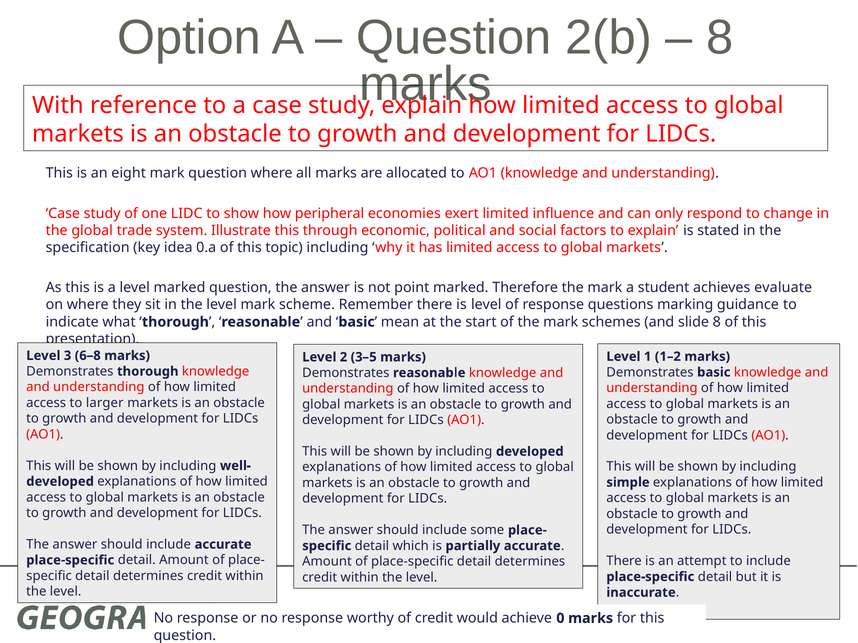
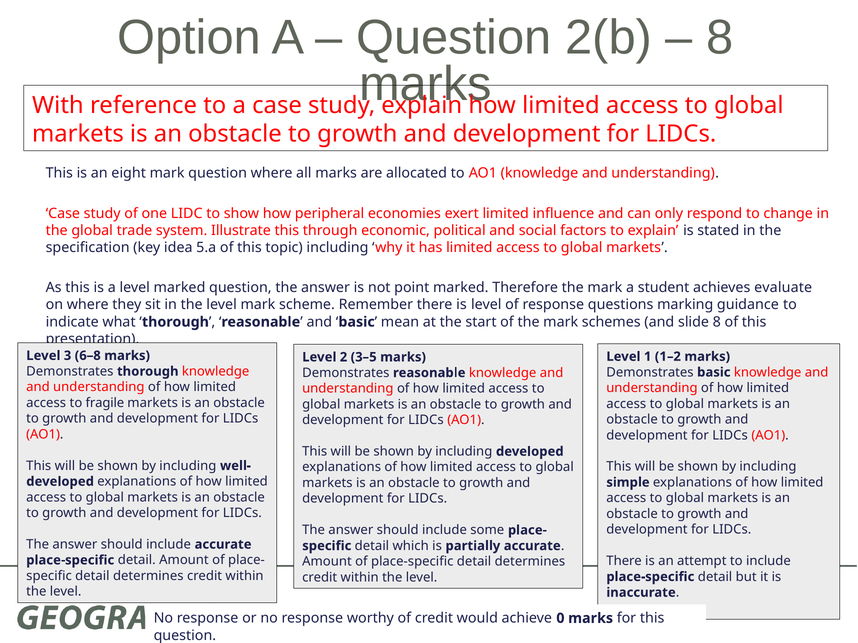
0.a: 0.a -> 5.a (206, 248)
larger: larger -> fragile (105, 403)
